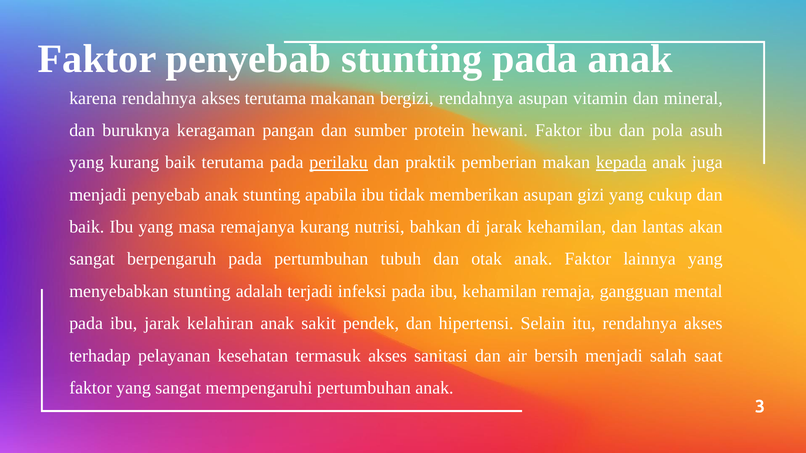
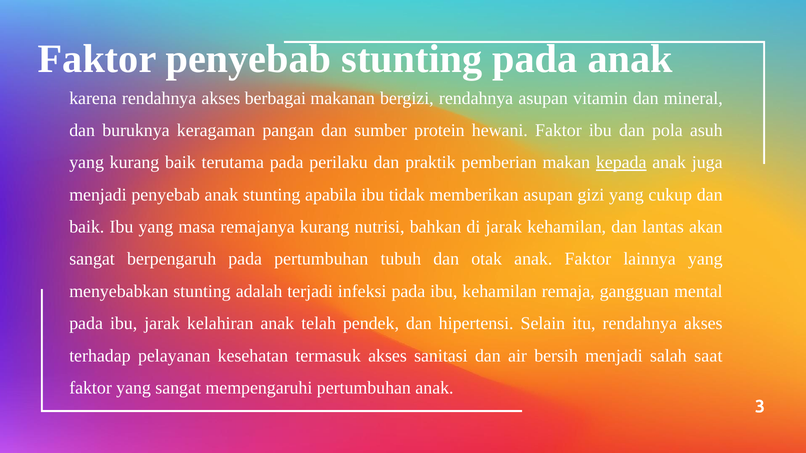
akses terutama: terutama -> berbagai (275, 98)
perilaku underline: present -> none (339, 163)
sakit: sakit -> telah (319, 324)
